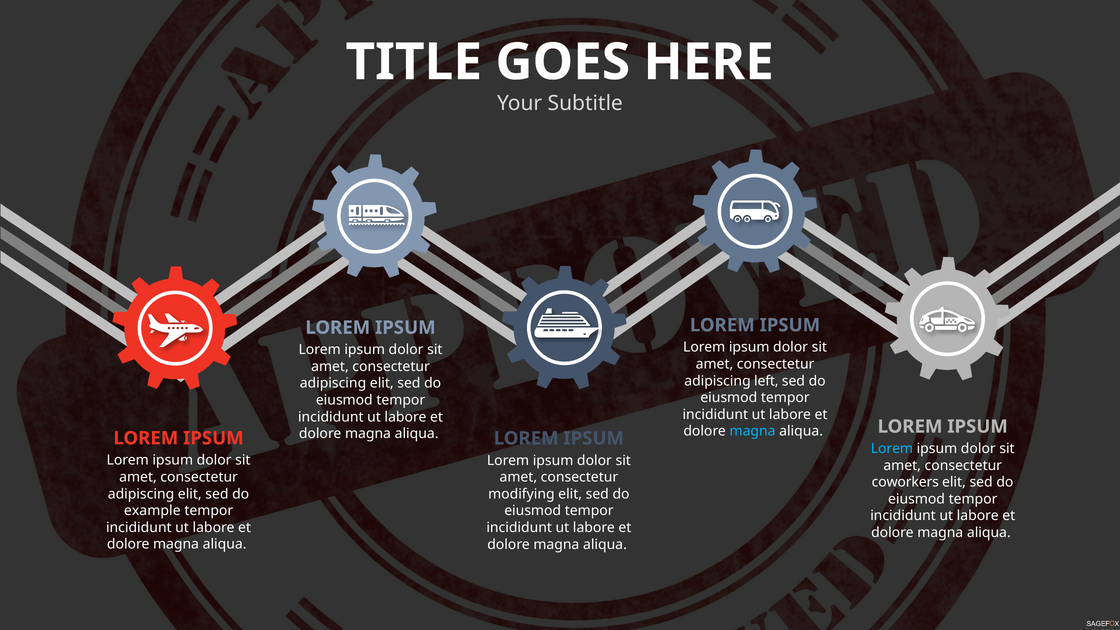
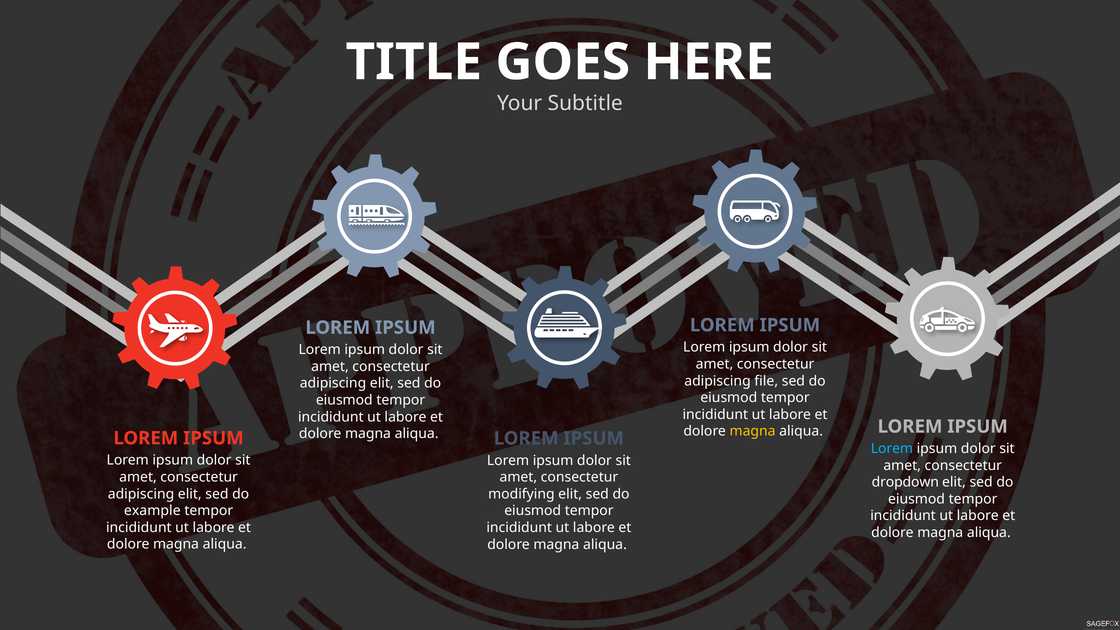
left: left -> file (766, 381)
magna colour: light blue -> yellow (753, 431)
coworkers: coworkers -> dropdown (905, 482)
